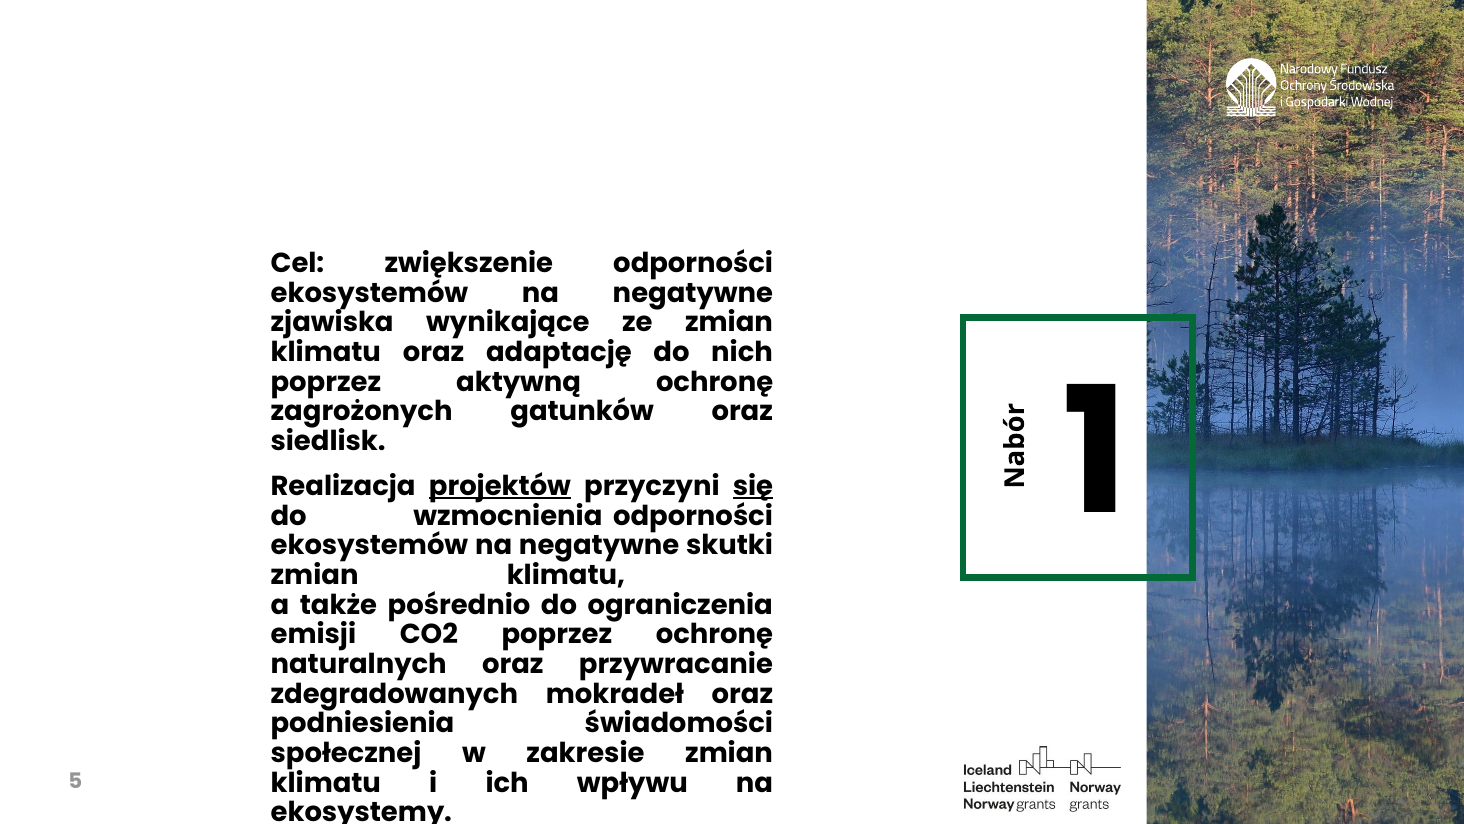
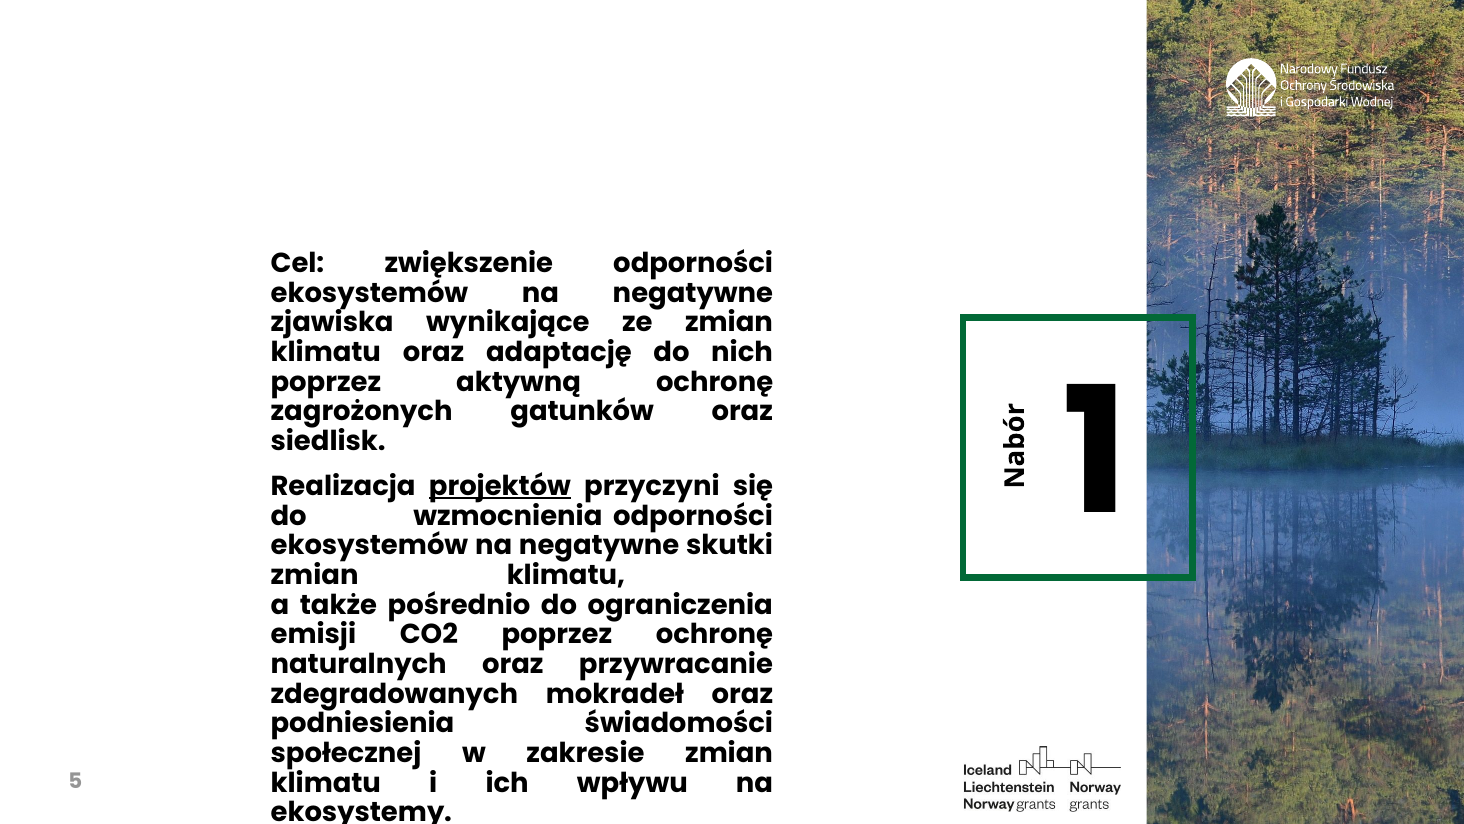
się underline: present -> none (753, 486)
